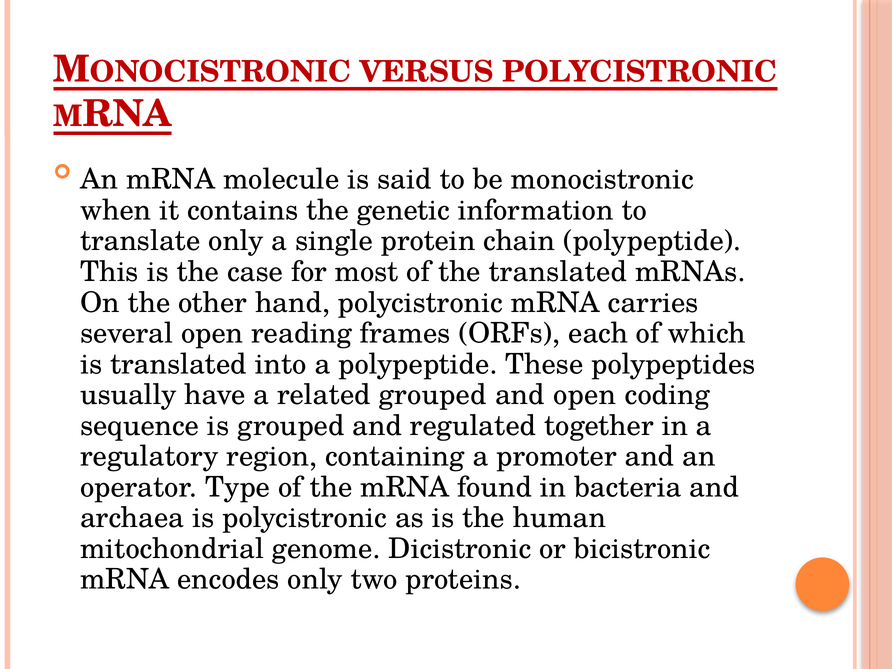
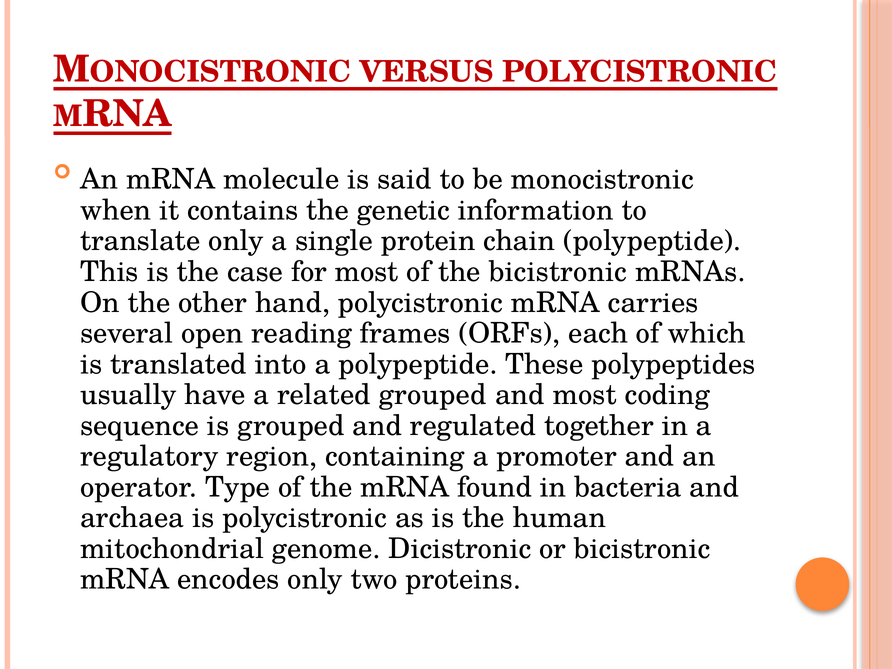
the translated: translated -> bicistronic (558, 272)
and open: open -> most (585, 395)
